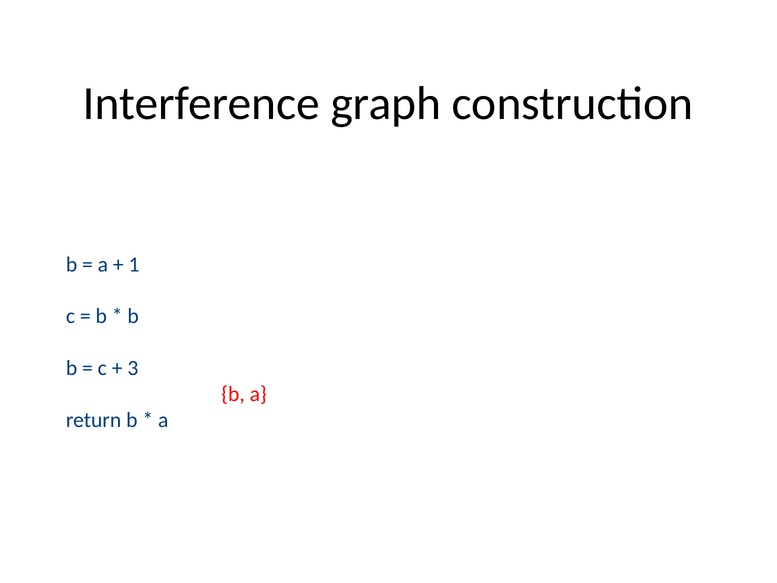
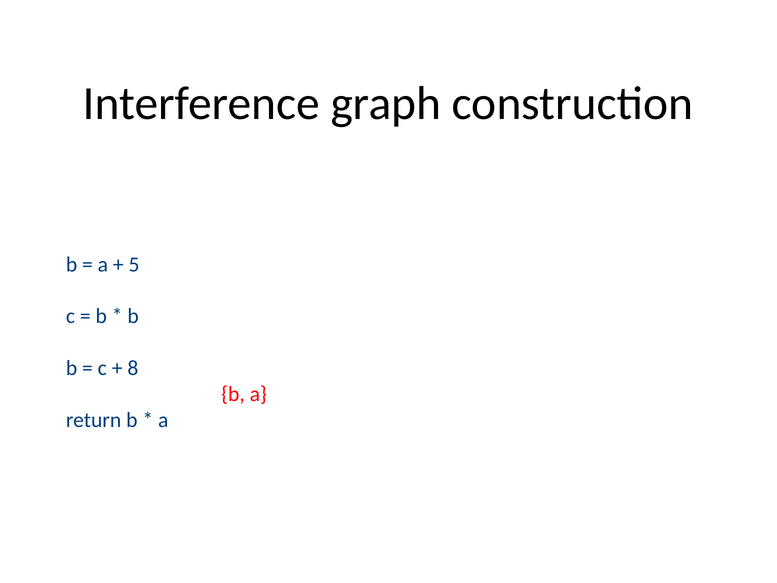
1: 1 -> 5 (134, 264)
3: 3 -> 8 (133, 368)
